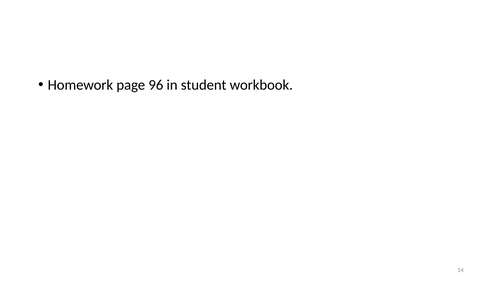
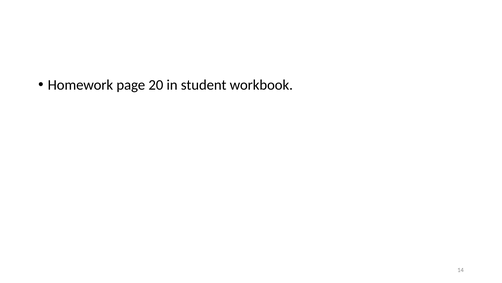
96: 96 -> 20 (156, 85)
